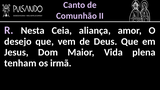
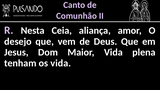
os irmã: irmã -> vida (61, 63)
